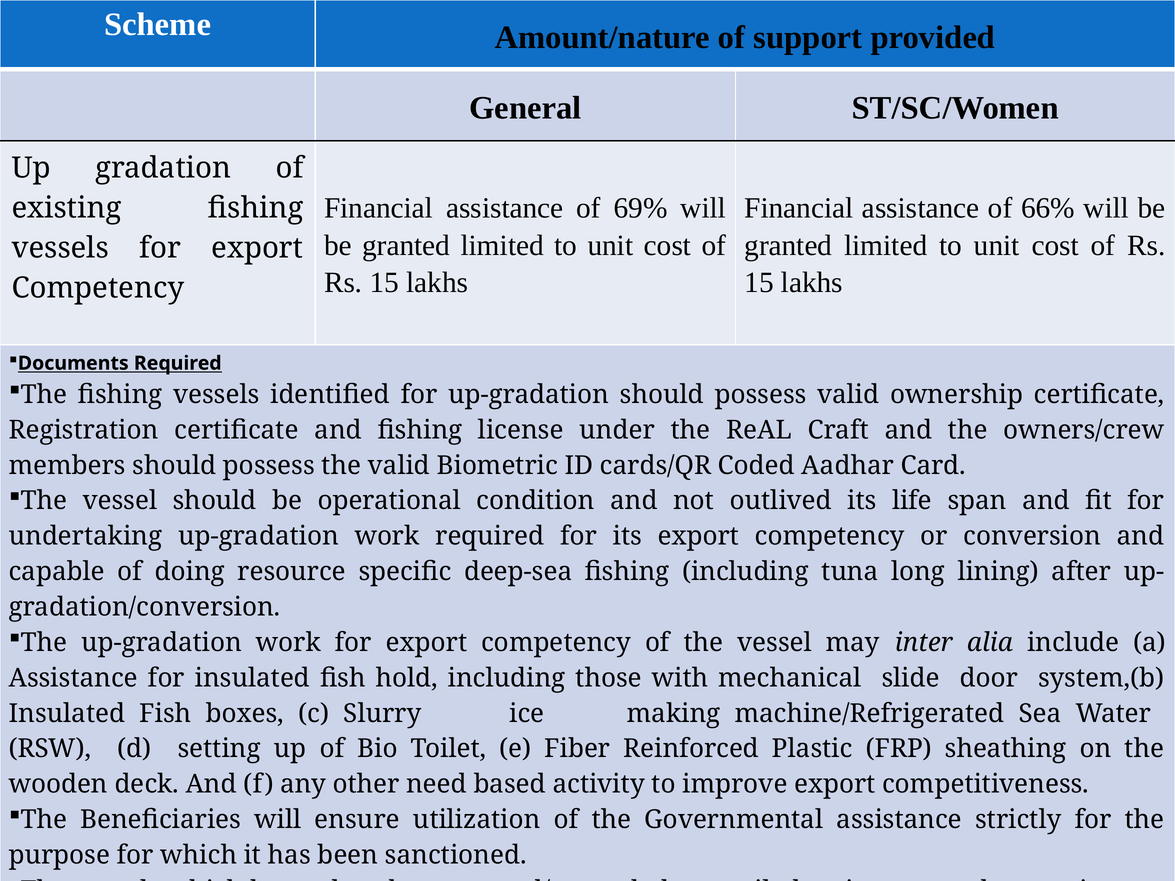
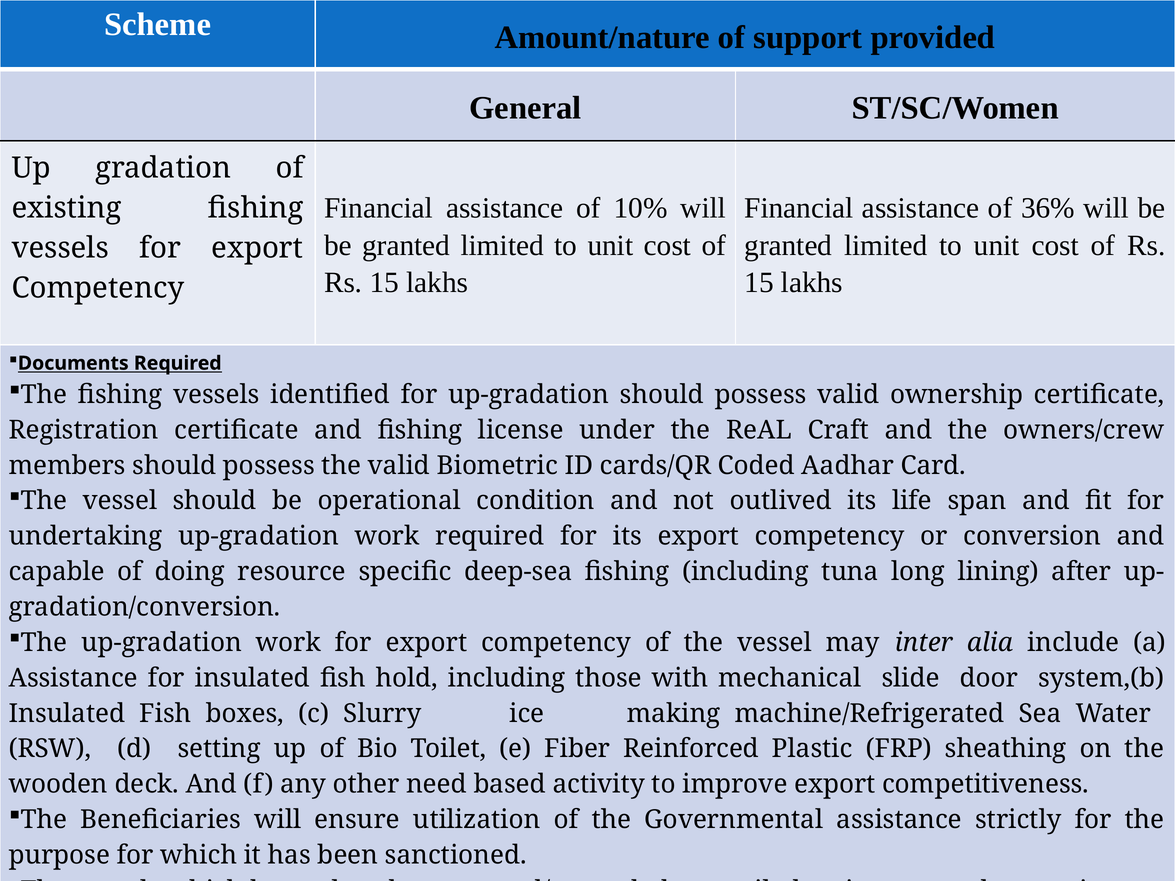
69%: 69% -> 10% (641, 208)
66%: 66% -> 36% (1048, 208)
